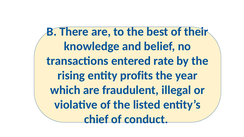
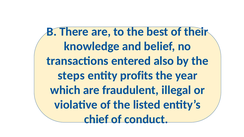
rate: rate -> also (164, 61)
rising: rising -> steps (71, 76)
